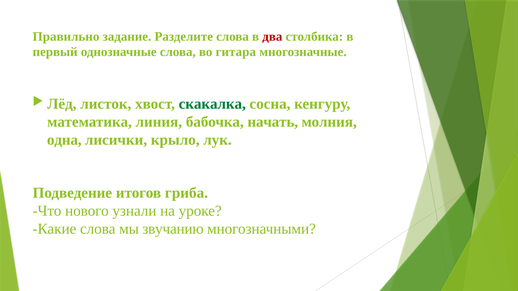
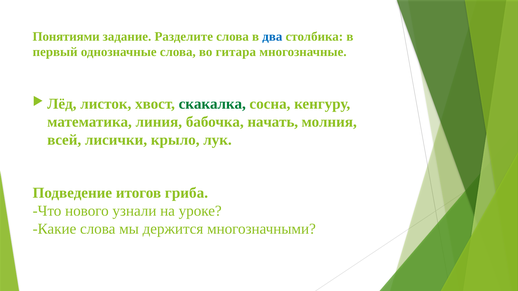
Правильно: Правильно -> Понятиями (66, 37)
два colour: red -> blue (272, 37)
одна: одна -> всей (64, 140)
звучанию: звучанию -> держится (173, 229)
